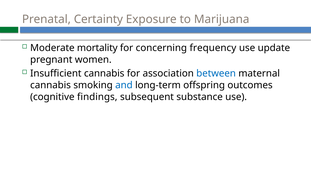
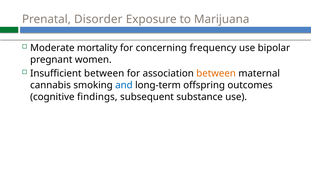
Certainty: Certainty -> Disorder (98, 19)
update: update -> bipolar (274, 48)
Insufficient cannabis: cannabis -> between (104, 74)
between colour: blue -> orange (216, 74)
